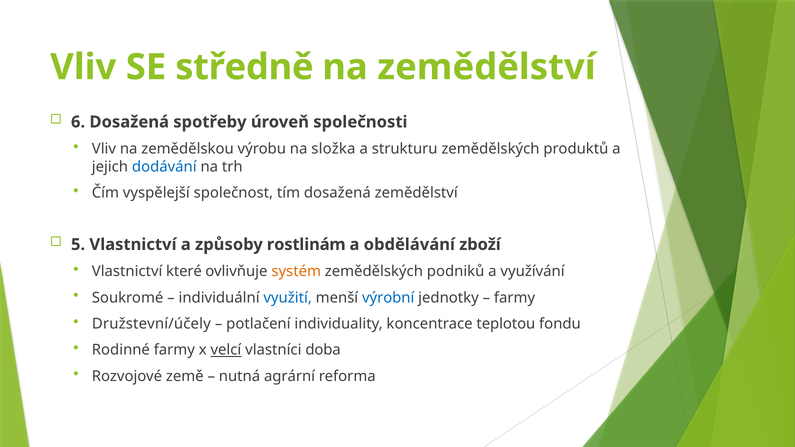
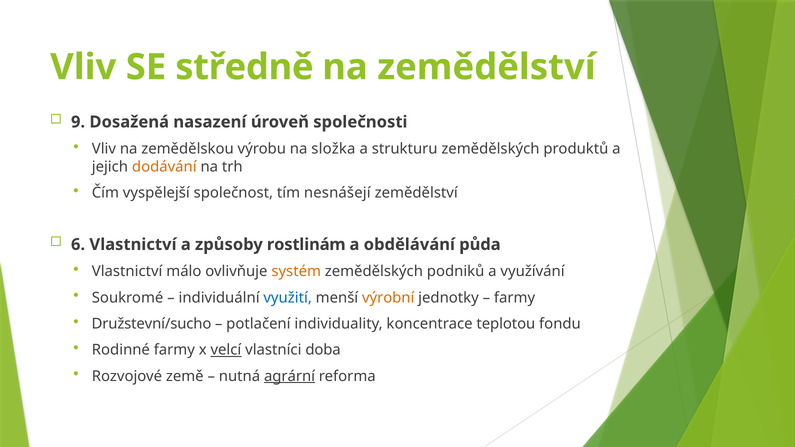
6: 6 -> 9 (78, 122)
spotřeby: spotřeby -> nasazení (210, 122)
dodávání colour: blue -> orange (164, 167)
tím dosažená: dosažená -> nesnášejí (337, 193)
5: 5 -> 6 (78, 245)
zboží: zboží -> půda (480, 245)
které: které -> málo (184, 272)
výrobní colour: blue -> orange (388, 298)
Družstevní/účely: Družstevní/účely -> Družstevní/sucho (152, 324)
agrární underline: none -> present (290, 376)
